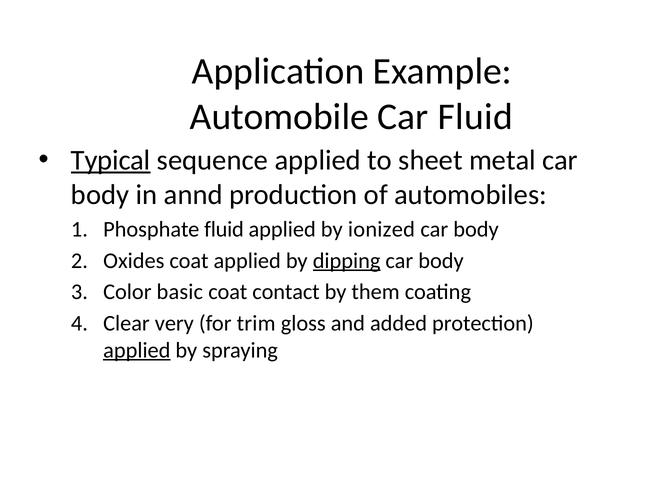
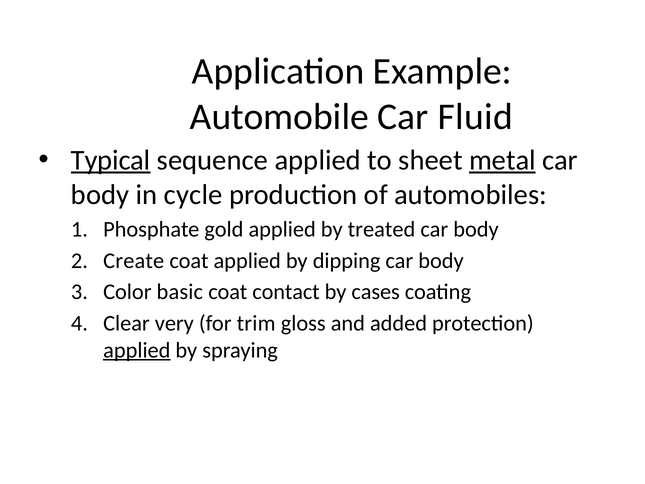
metal underline: none -> present (502, 160)
annd: annd -> cycle (193, 194)
Phosphate fluid: fluid -> gold (224, 229)
ionized: ionized -> treated (382, 229)
Oxides: Oxides -> Create (134, 260)
dipping underline: present -> none (347, 260)
them: them -> cases (376, 292)
